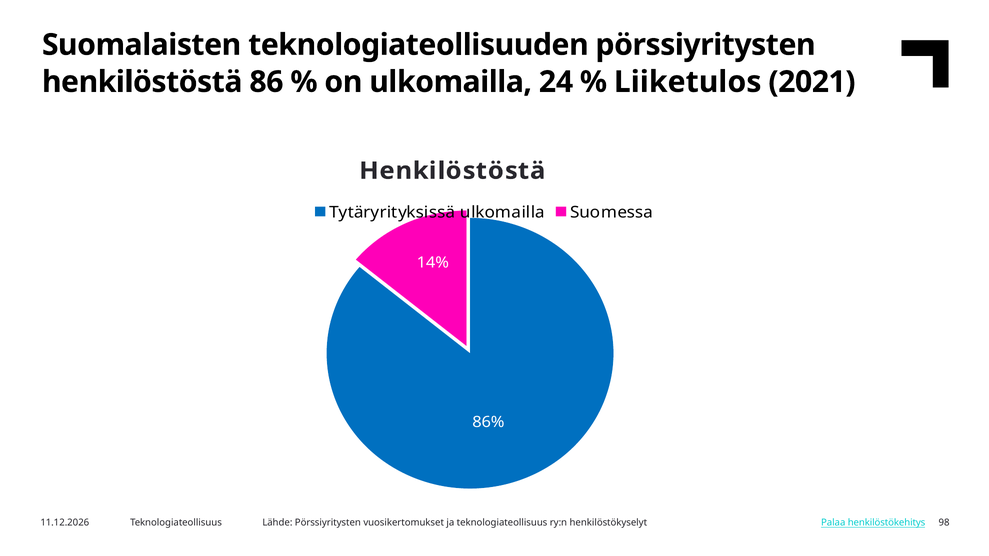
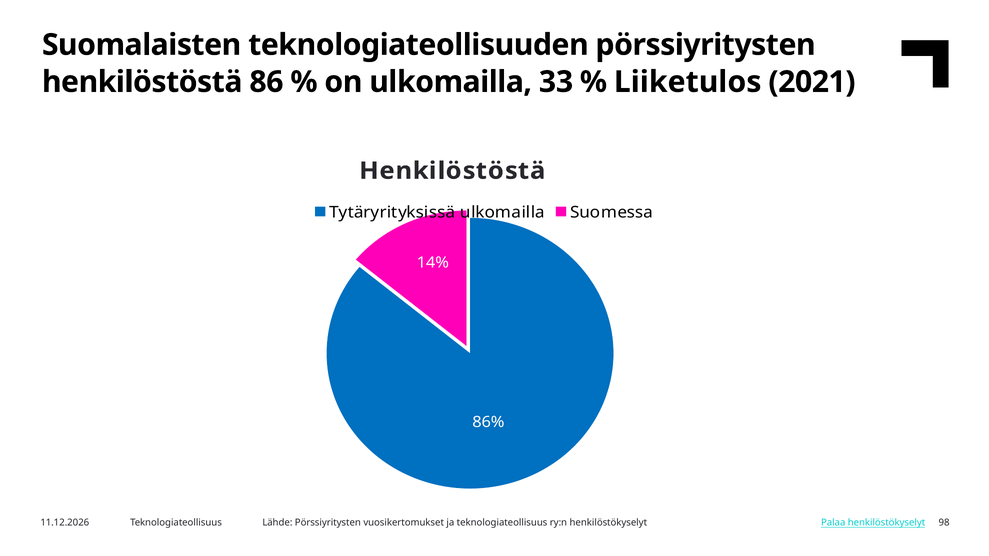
24: 24 -> 33 (556, 82)
Palaa henkilöstökehitys: henkilöstökehitys -> henkilöstökyselyt (887, 523)
